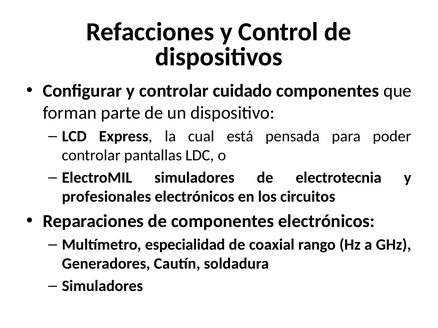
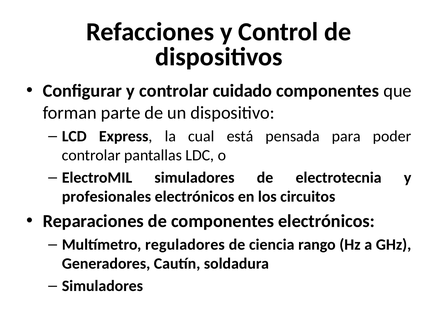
especialidad: especialidad -> reguladores (185, 245)
coaxial: coaxial -> ciencia (272, 245)
